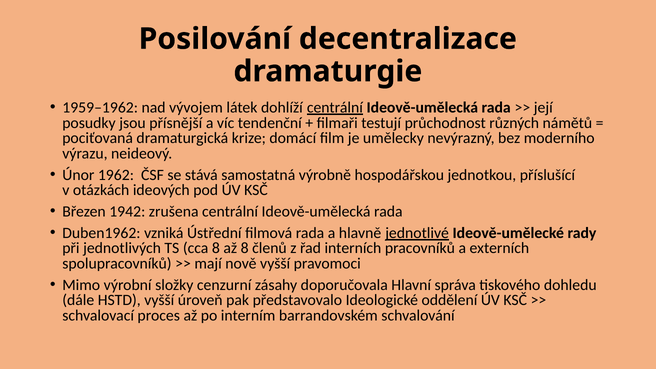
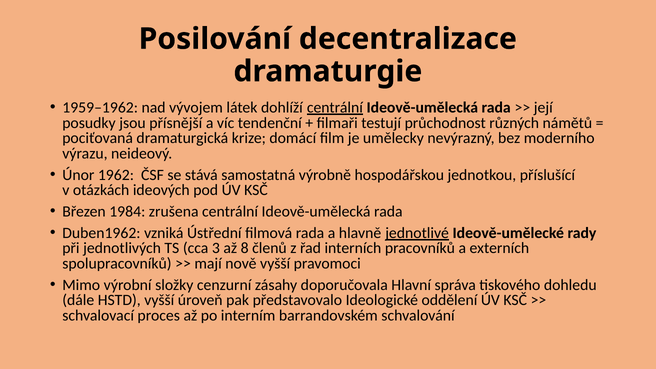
1942: 1942 -> 1984 (127, 212)
cca 8: 8 -> 3 (216, 248)
